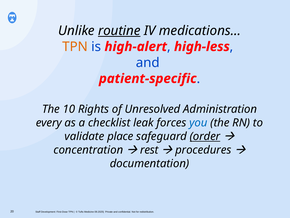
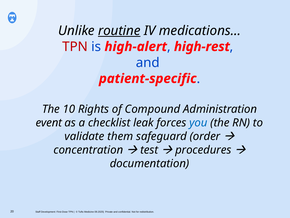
TPN colour: orange -> red (75, 47)
high-less: high-less -> high-rest (202, 47)
Unresolved: Unresolved -> Compound (153, 109)
every: every -> event (49, 123)
place: place -> them (120, 136)
order underline: present -> none (205, 136)
rest: rest -> test (149, 150)
